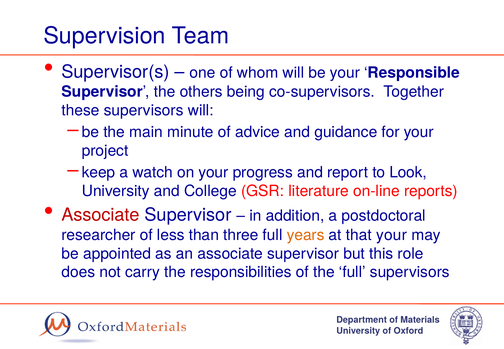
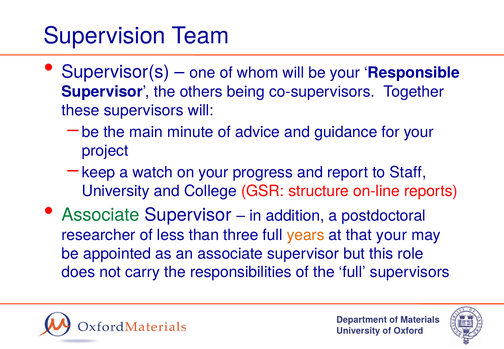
Look: Look -> Staff (408, 172)
literature: literature -> structure (319, 191)
Associate colour: red -> green (101, 215)
